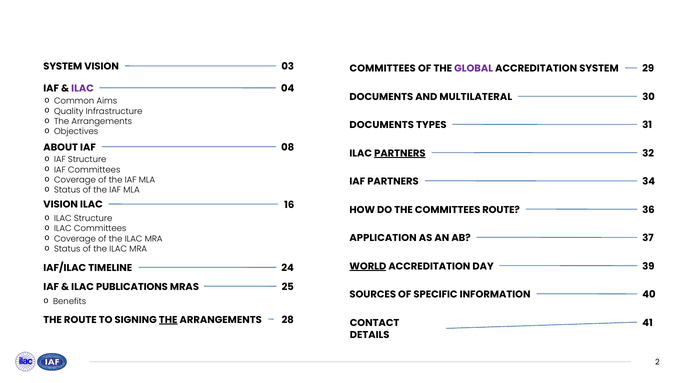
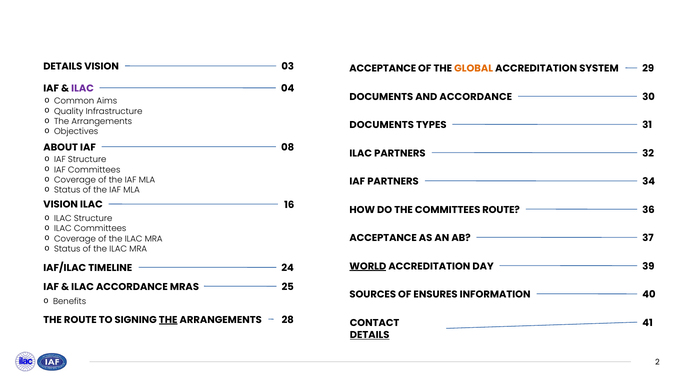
SYSTEM: SYSTEM -> DETAILS (63, 67)
COMMITTEES: COMMITTEES -> ACCEPTANCE (383, 69)
GLOBAL colour: purple -> orange (474, 69)
AND MULTILATERAL: MULTILATERAL -> ACCORDANCE (476, 97)
PARTNERS underline: present -> none (400, 154)
APPLICATION: APPLICATION -> ACCEPTANCE (383, 238)
ILAC PUBLICATIONS: PUBLICATIONS -> ACCORDANCE (132, 287)
SPECIFIC: SPECIFIC -> ENSURES (436, 295)
DETAILS underline: none -> present (370, 336)
